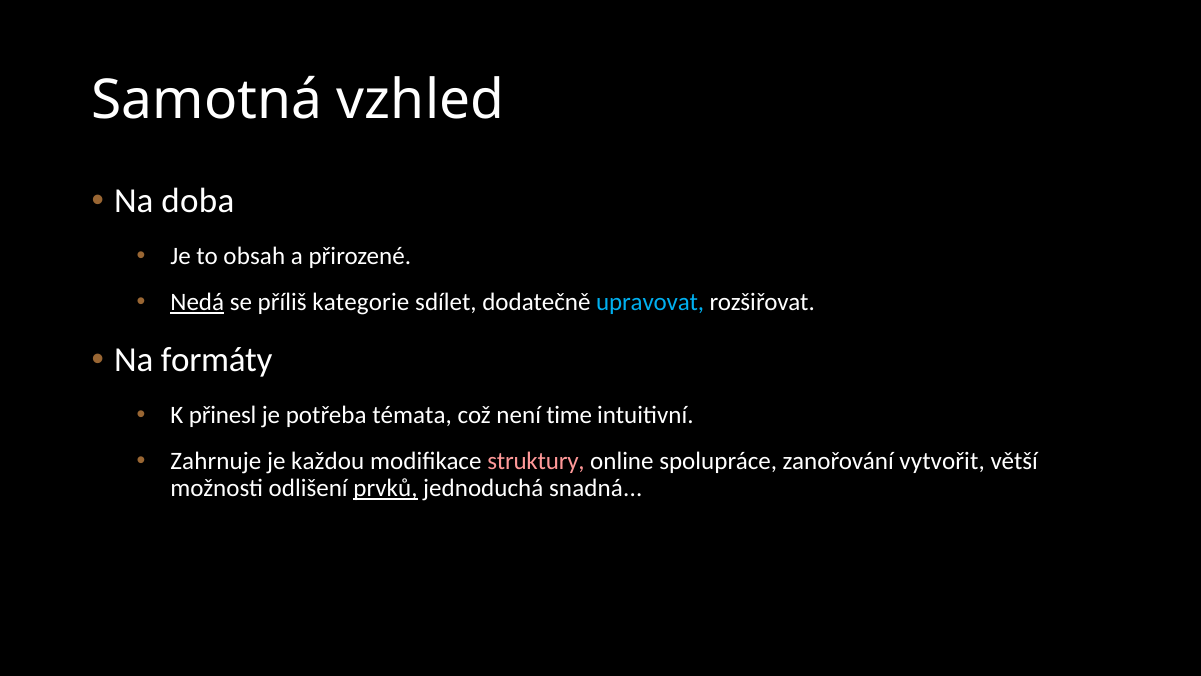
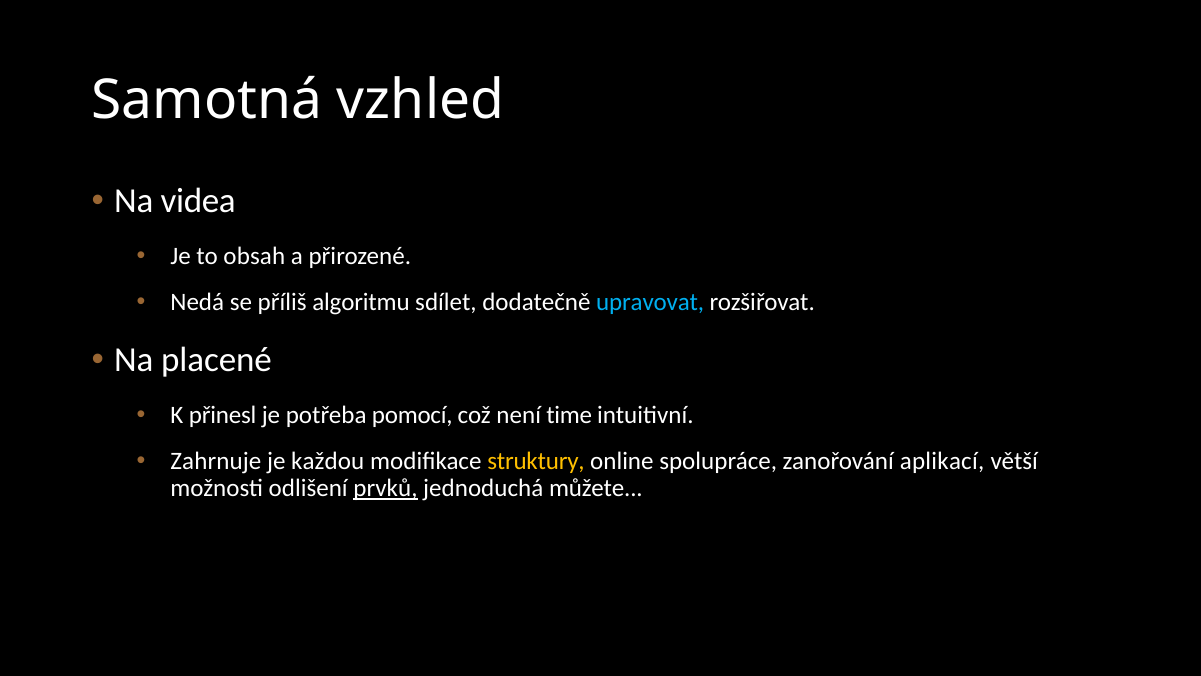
doba: doba -> videa (198, 201)
Nedá underline: present -> none (197, 302)
kategorie: kategorie -> algoritmu (361, 302)
formáty: formáty -> placené (216, 360)
témata: témata -> pomocí (412, 415)
struktury colour: pink -> yellow (536, 461)
vytvořit: vytvořit -> aplikací (942, 461)
snadná: snadná -> můžete (596, 488)
